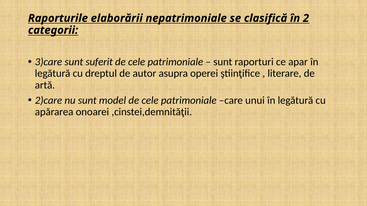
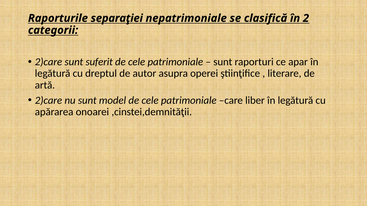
elaborării: elaborării -> separaţiei (117, 18)
3)care: 3)care -> 2)care (49, 62)
unui: unui -> liber (255, 101)
